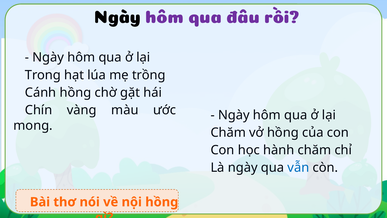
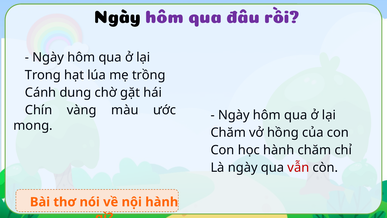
Cánh hồng: hồng -> dung (75, 92)
vẫn colour: blue -> red (298, 167)
nội hồng: hồng -> hành (162, 202)
